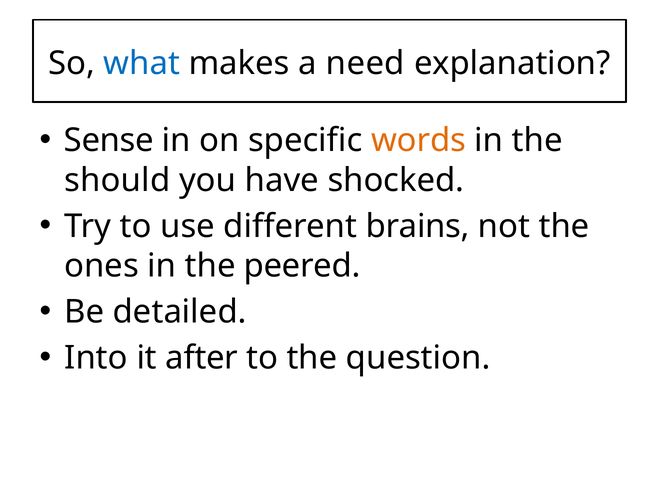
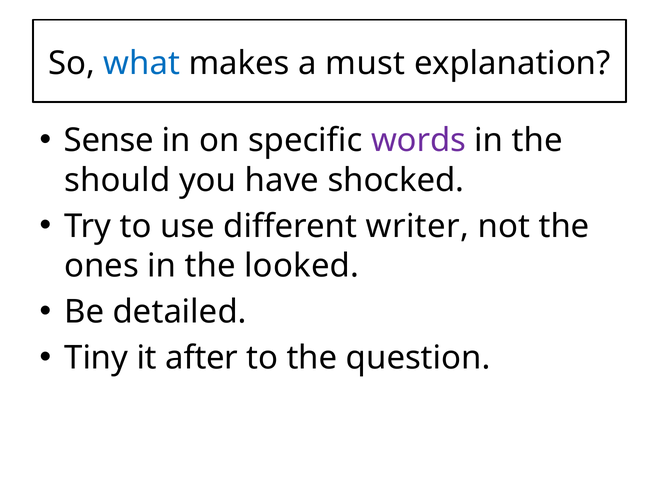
need: need -> must (365, 63)
words colour: orange -> purple (418, 141)
brains: brains -> writer (417, 226)
peered: peered -> looked (302, 266)
Into: Into -> Tiny (96, 358)
